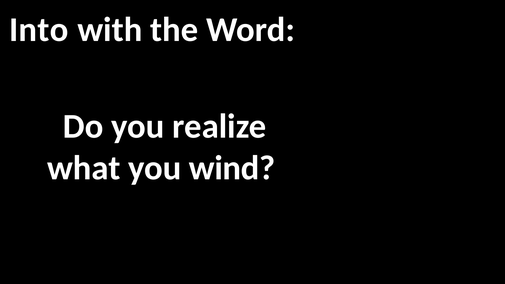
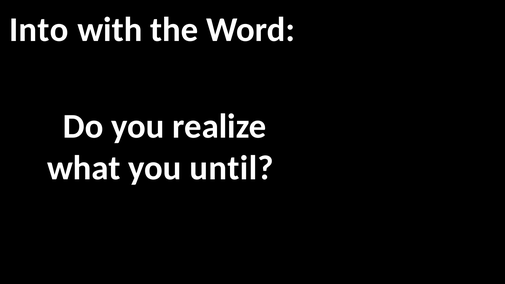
wind: wind -> until (232, 168)
